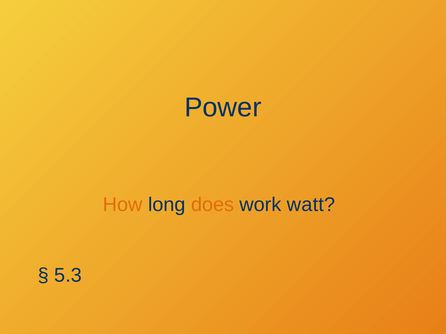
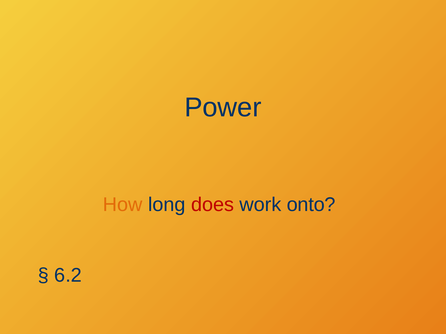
does colour: orange -> red (213, 205)
watt: watt -> onto (311, 205)
5.3: 5.3 -> 6.2 (68, 276)
